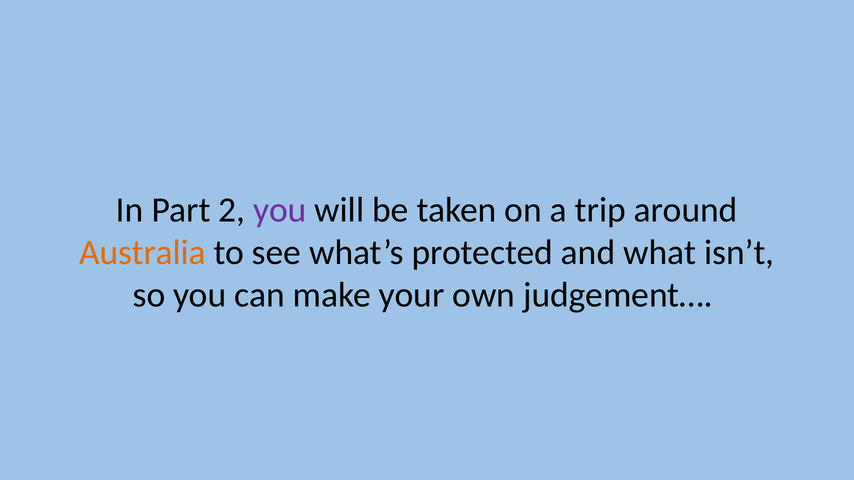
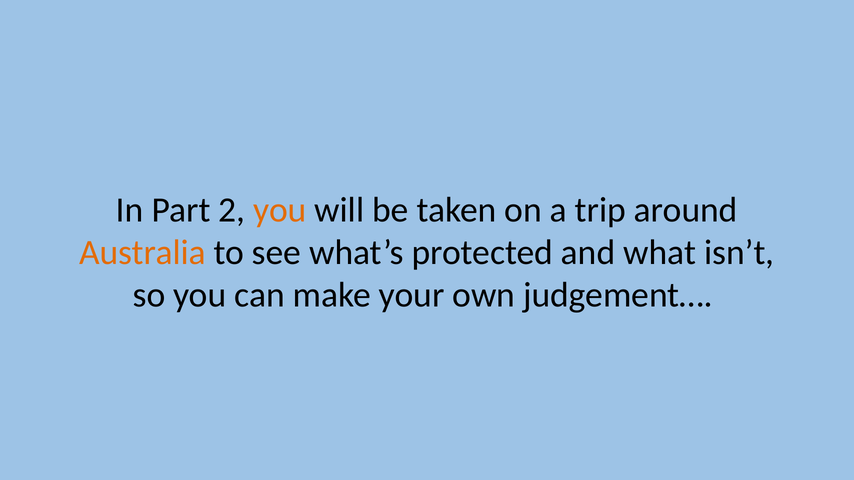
you colour: purple -> orange (280, 210)
